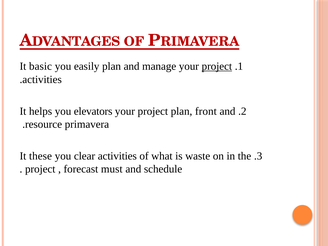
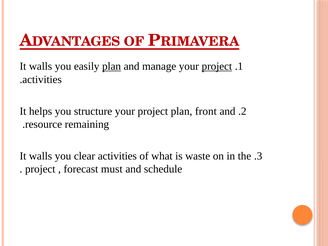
basic: basic -> walls (41, 66)
plan underline: none -> present (112, 66)
elevators: elevators -> structure (93, 111)
primavera: primavera -> remaining (87, 124)
these: these -> walls (41, 156)
